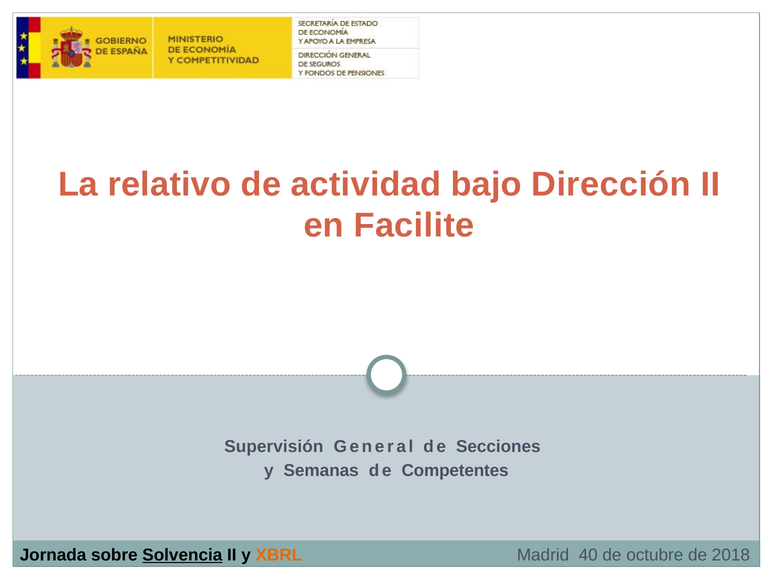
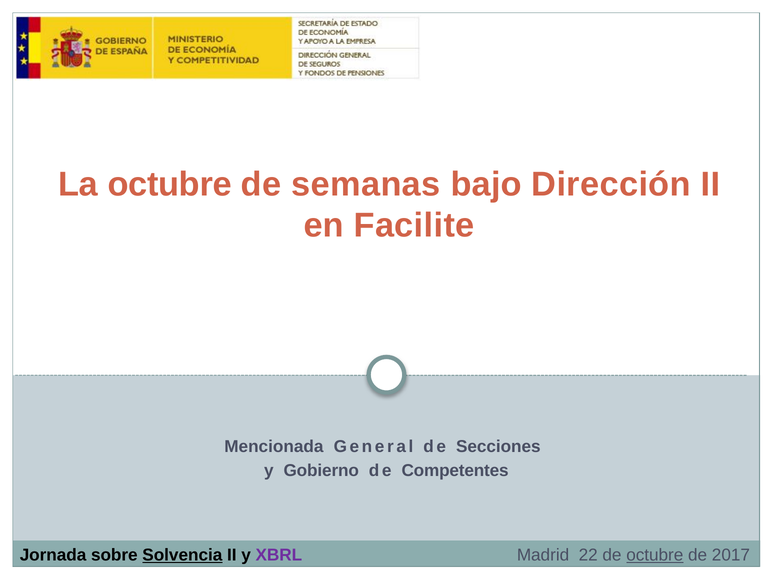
La relativo: relativo -> octubre (170, 184)
actividad: actividad -> semanas (366, 184)
Supervisión: Supervisión -> Mencionada (274, 446)
Semanas: Semanas -> Gobierno (321, 470)
XBRL colour: orange -> purple (279, 555)
40: 40 -> 22 (588, 555)
octubre underline: none -> present (655, 555)
2018: 2018 -> 2017 (731, 555)
